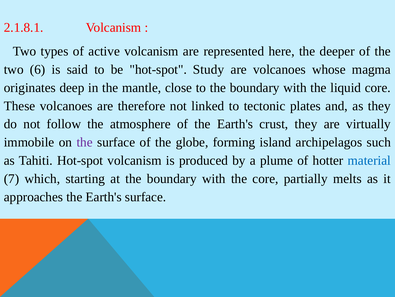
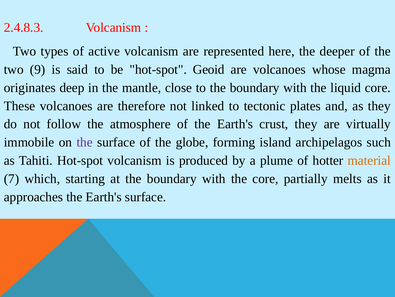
2.1.8.1: 2.1.8.1 -> 2.4.8.3 (24, 28)
6: 6 -> 9 (38, 69)
Study: Study -> Geoid (209, 69)
material colour: blue -> orange (369, 160)
